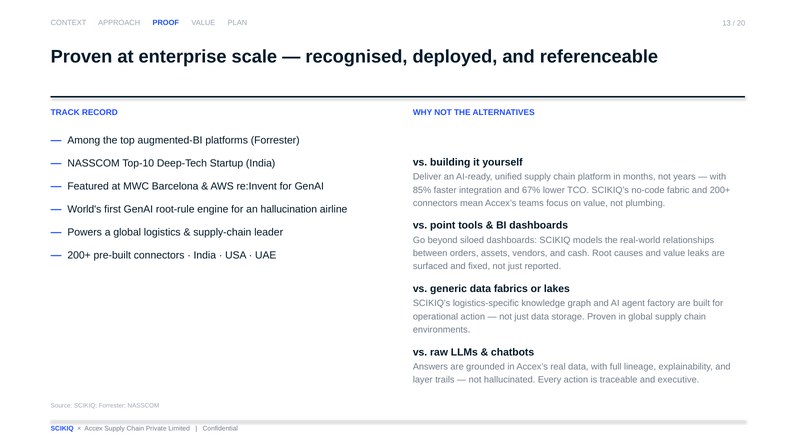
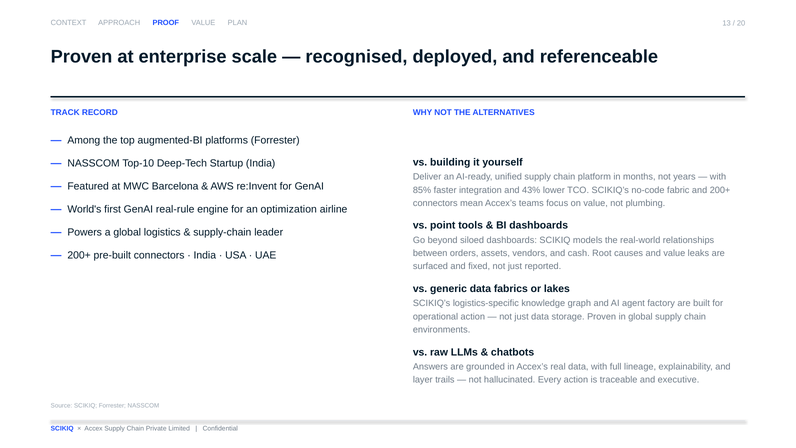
67%: 67% -> 43% (531, 190)
root-rule: root-rule -> real-rule (175, 209)
hallucination: hallucination -> optimization (289, 209)
